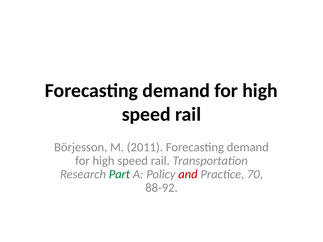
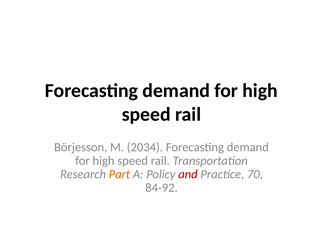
2011: 2011 -> 2034 (145, 147)
Part colour: green -> orange (119, 174)
88-92: 88-92 -> 84-92 (162, 188)
